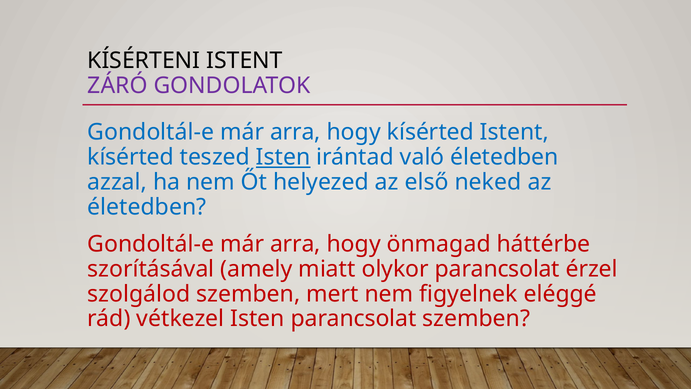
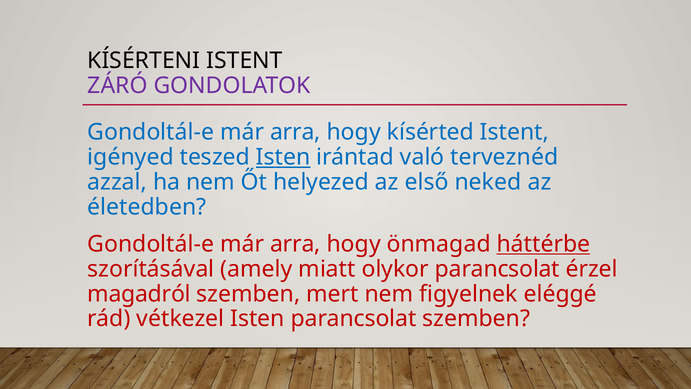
kísérted: kísérted -> igényed (131, 157)
való életedben: életedben -> terveznéd (504, 157)
háttérbe underline: none -> present (543, 244)
szolgálod: szolgálod -> magadról (139, 294)
